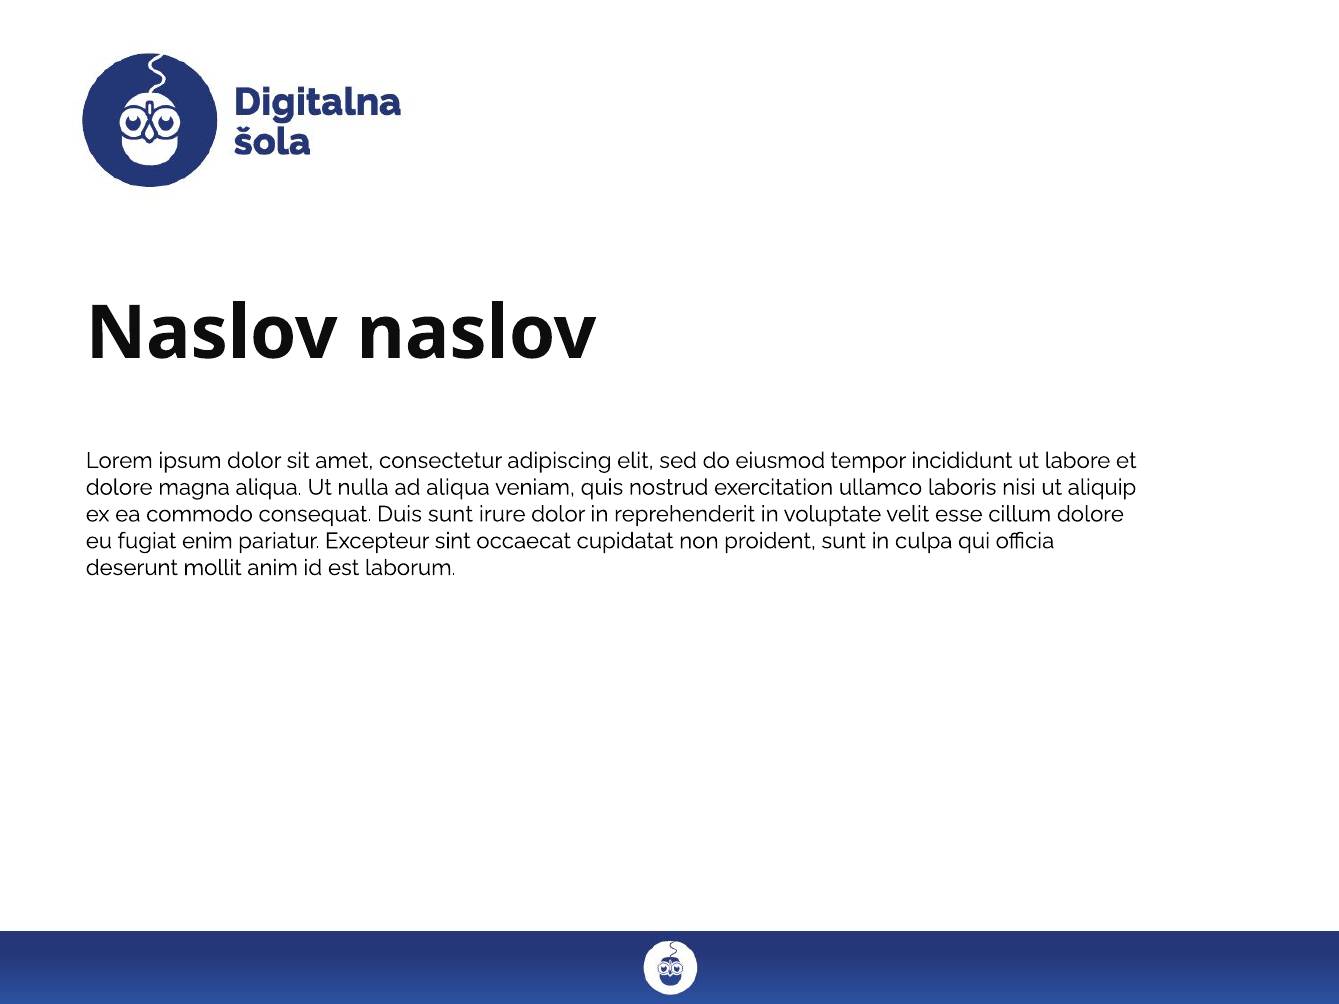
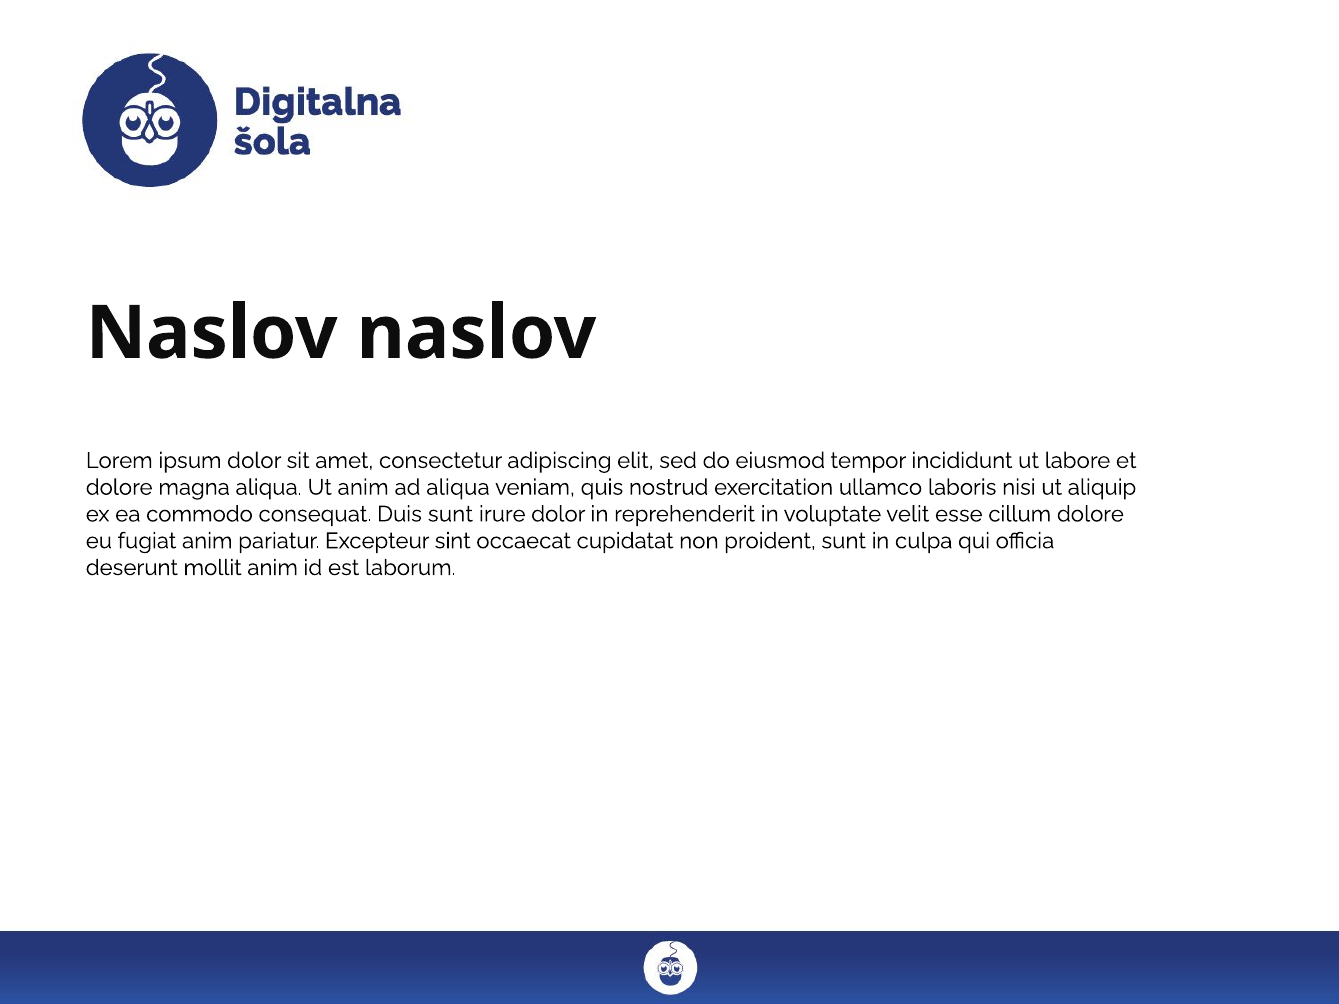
Ut nulla: nulla -> anim (363, 487)
fugiat enim: enim -> anim (207, 541)
